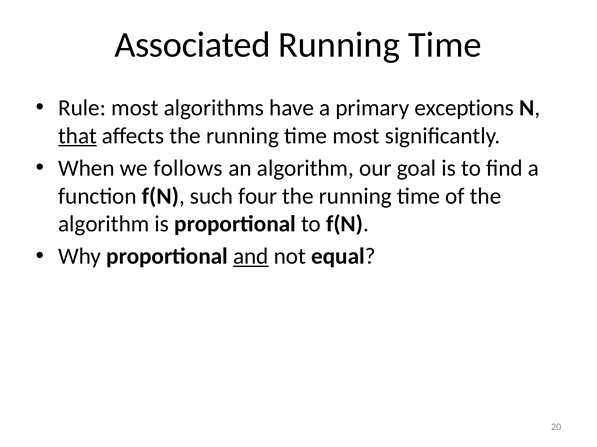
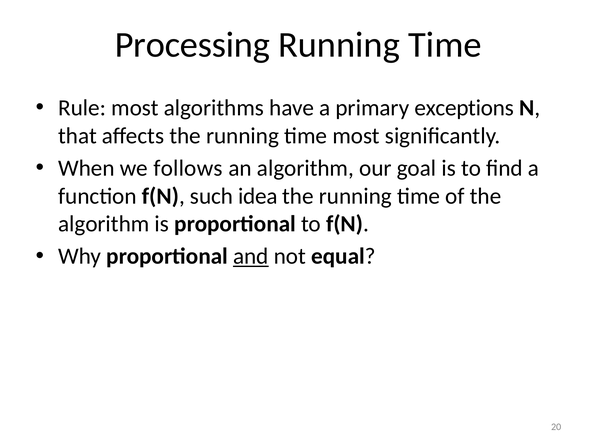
Associated: Associated -> Processing (192, 45)
that underline: present -> none (78, 136)
four: four -> idea (258, 196)
